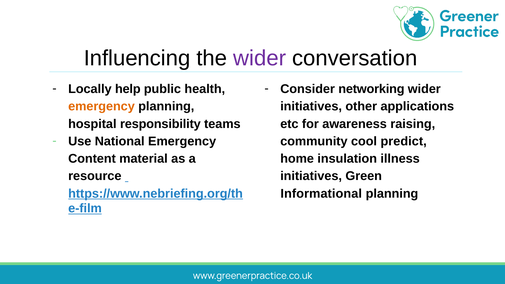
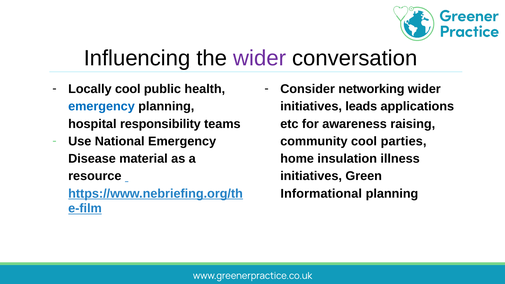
Locally help: help -> cool (128, 89)
emergency colour: orange -> blue (101, 106)
other: other -> leads (361, 106)
predict: predict -> parties (404, 141)
Content: Content -> Disease (92, 159)
